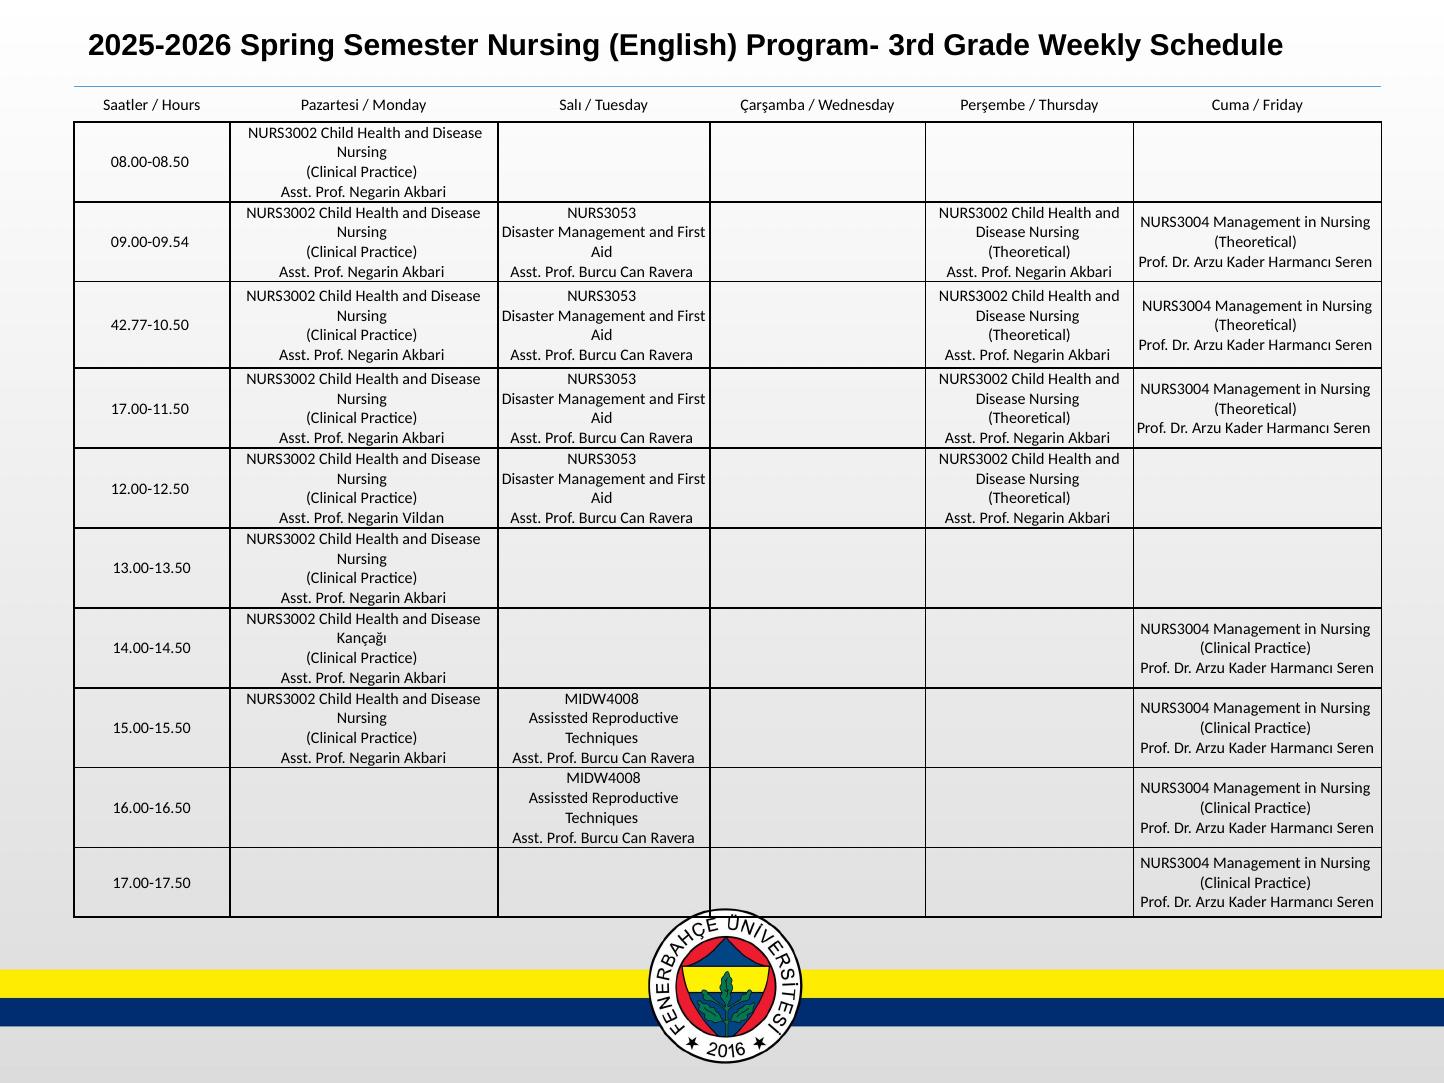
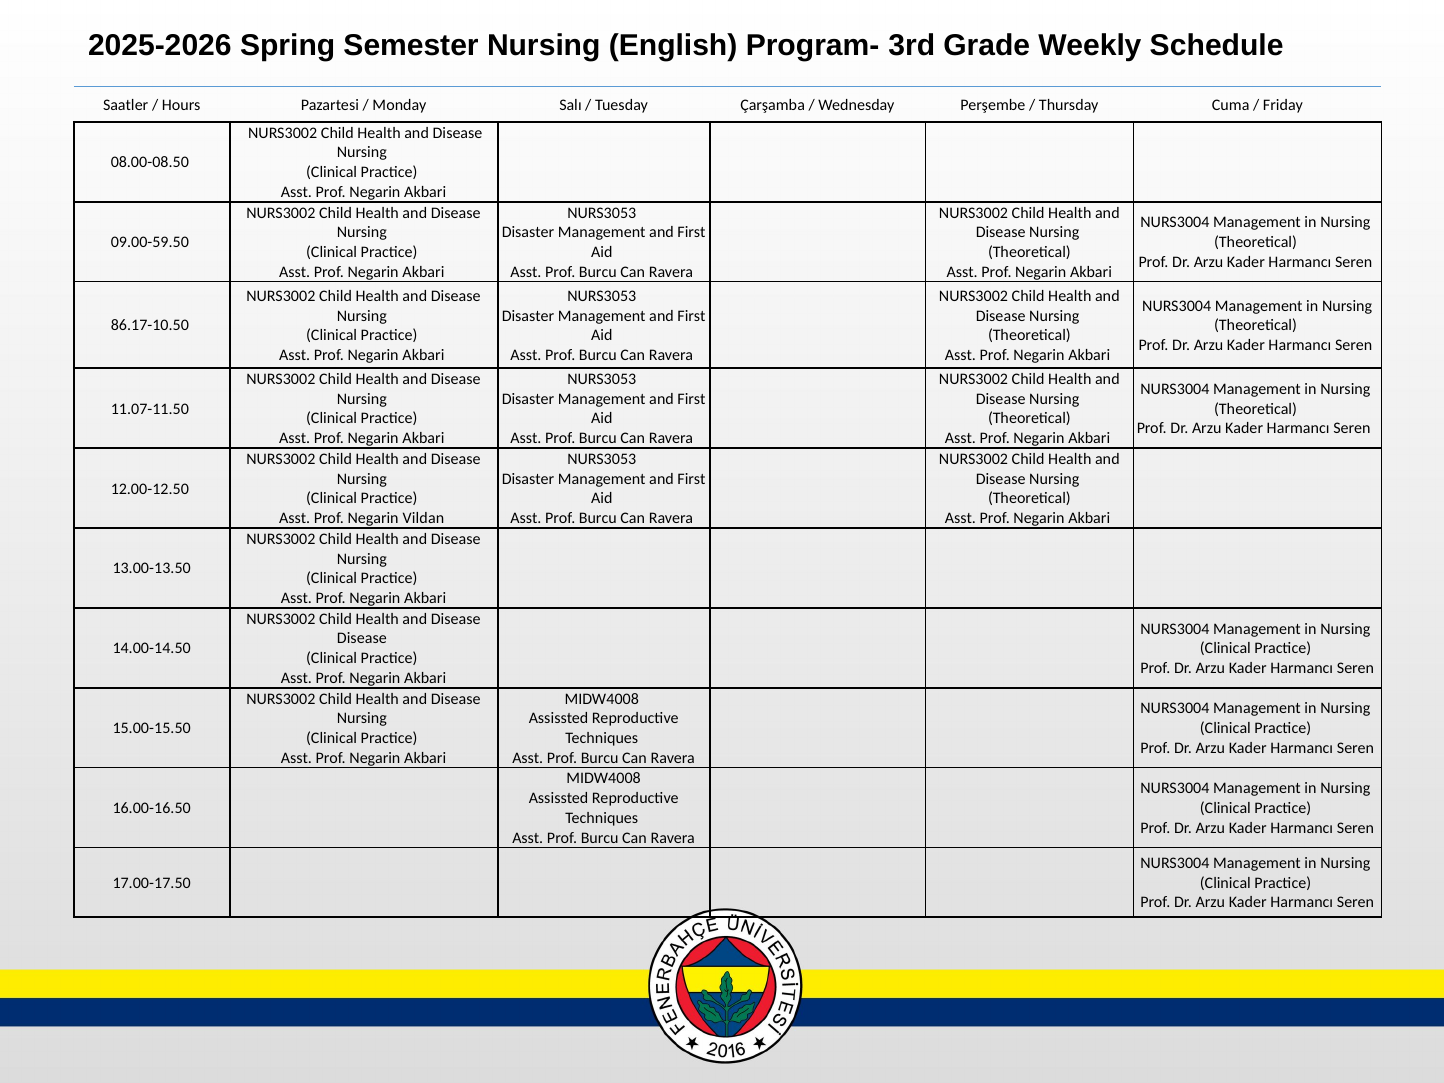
09.00-09.54: 09.00-09.54 -> 09.00-59.50 (150, 242)
42.77-10.50: 42.77-10.50 -> 86.17-10.50 (150, 326)
17.00-11.50: 17.00-11.50 -> 11.07-11.50 (150, 409)
Kançağı: Kançağı -> Disease (362, 639)
